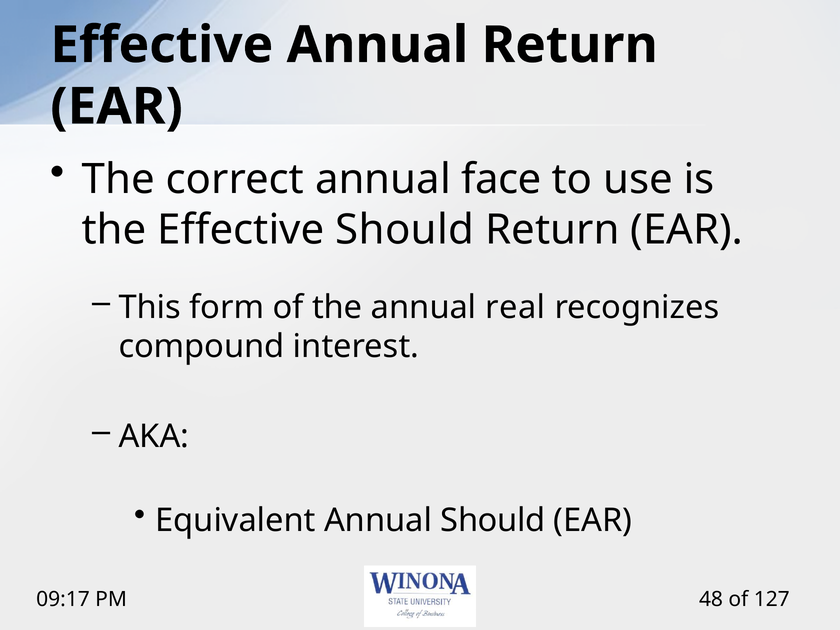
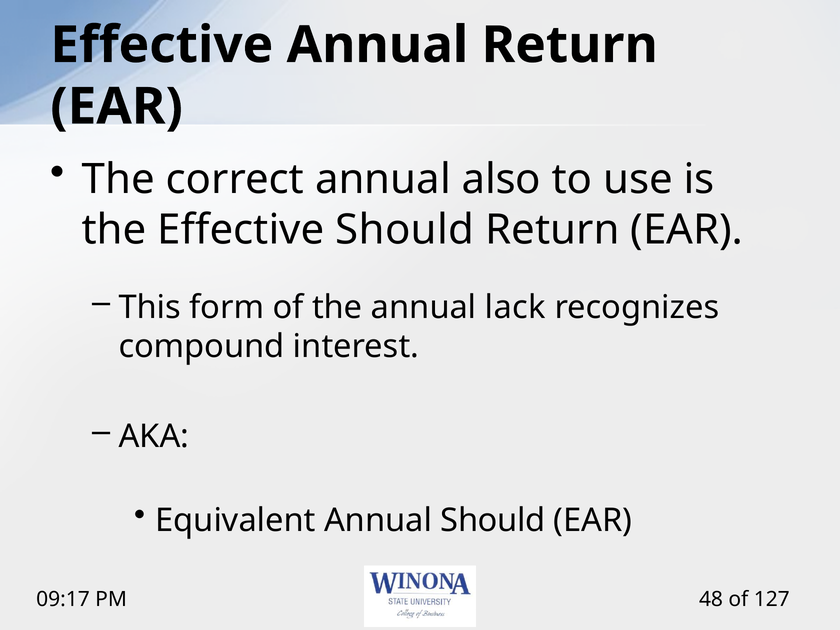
face: face -> also (501, 179)
real: real -> lack (515, 307)
